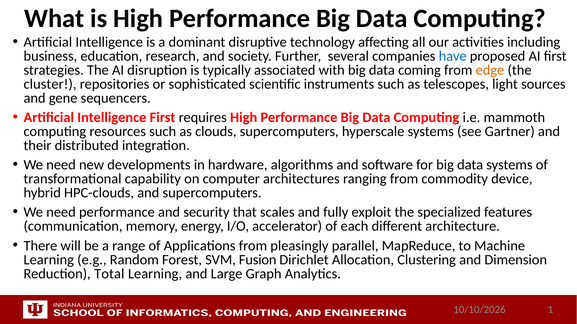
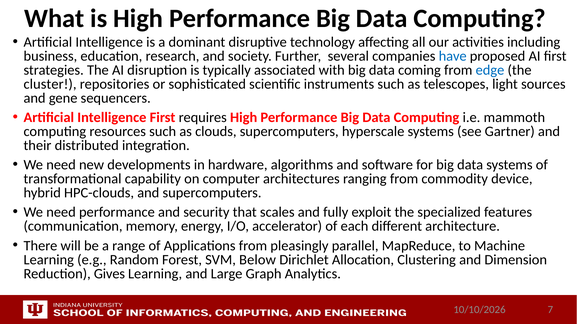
edge colour: orange -> blue (490, 70)
Fusion: Fusion -> Below (258, 260)
Total: Total -> Gives (109, 274)
1: 1 -> 7 (550, 310)
